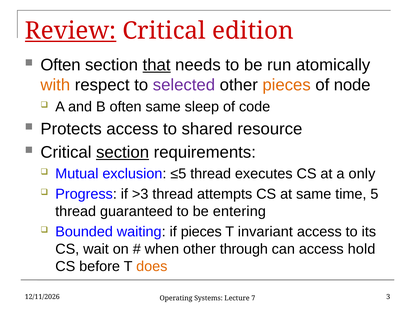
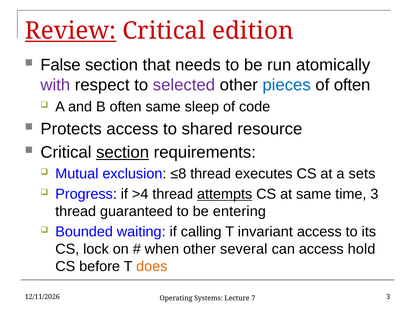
Often: Often -> False (61, 65)
that underline: present -> none (157, 65)
with colour: orange -> purple (55, 85)
pieces colour: orange -> blue (287, 85)
of node: node -> often (352, 85)
≤5: ≤5 -> ≤8 (178, 174)
only: only -> sets (362, 174)
>3: >3 -> >4 (140, 194)
attempts underline: none -> present (225, 194)
time 5: 5 -> 3 (374, 194)
if pieces: pieces -> calling (201, 232)
wait: wait -> lock (96, 249)
through: through -> several (244, 249)
